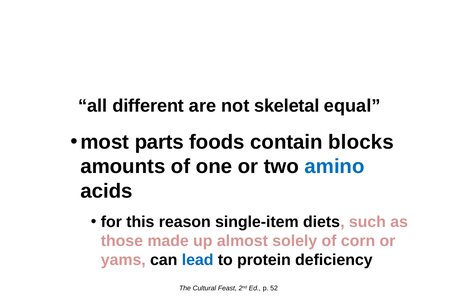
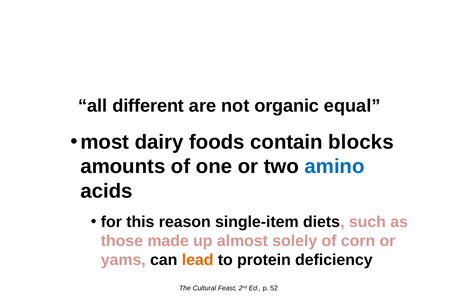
skeletal: skeletal -> organic (287, 106)
parts: parts -> dairy (159, 142)
lead colour: blue -> orange (198, 260)
